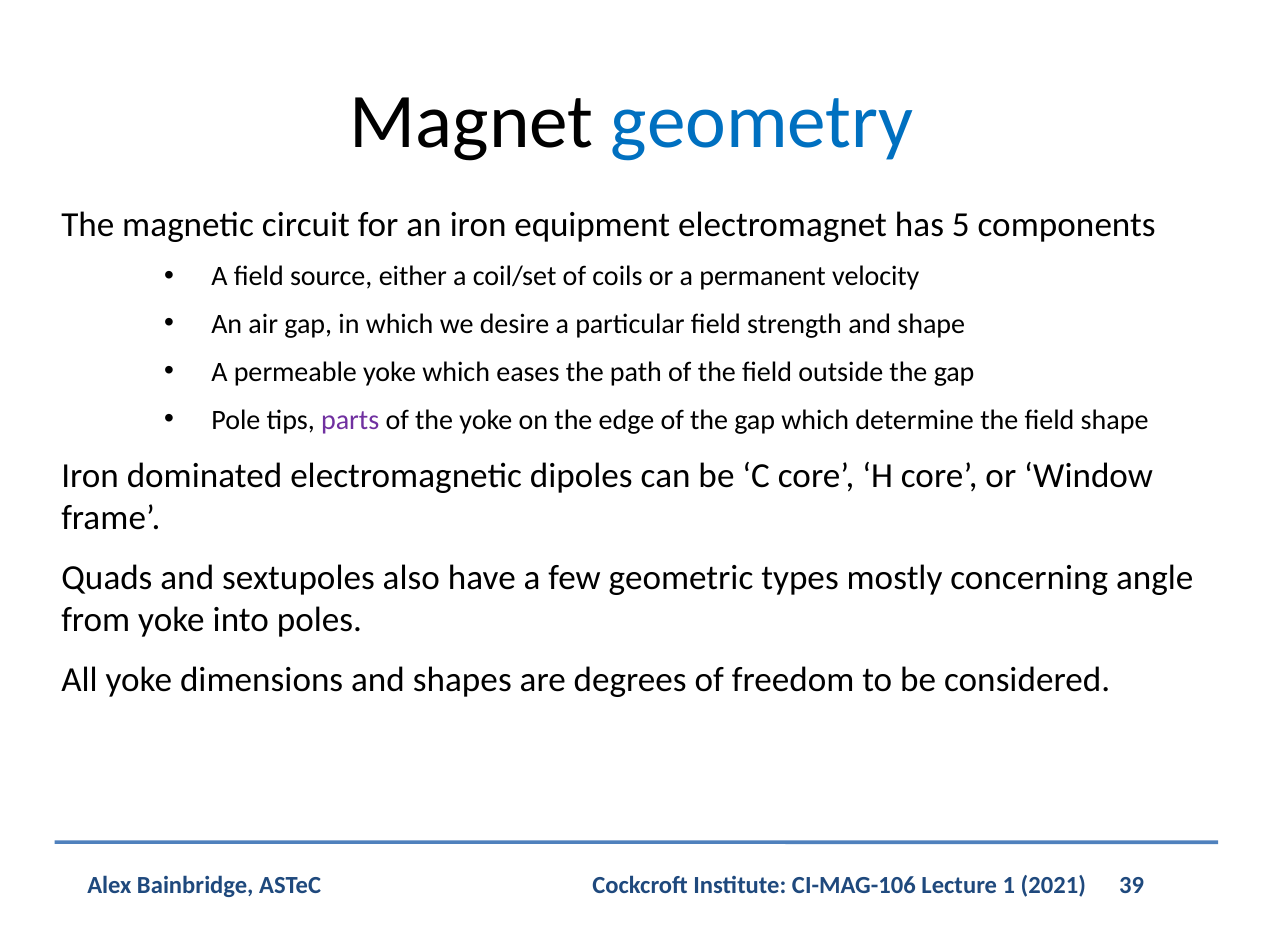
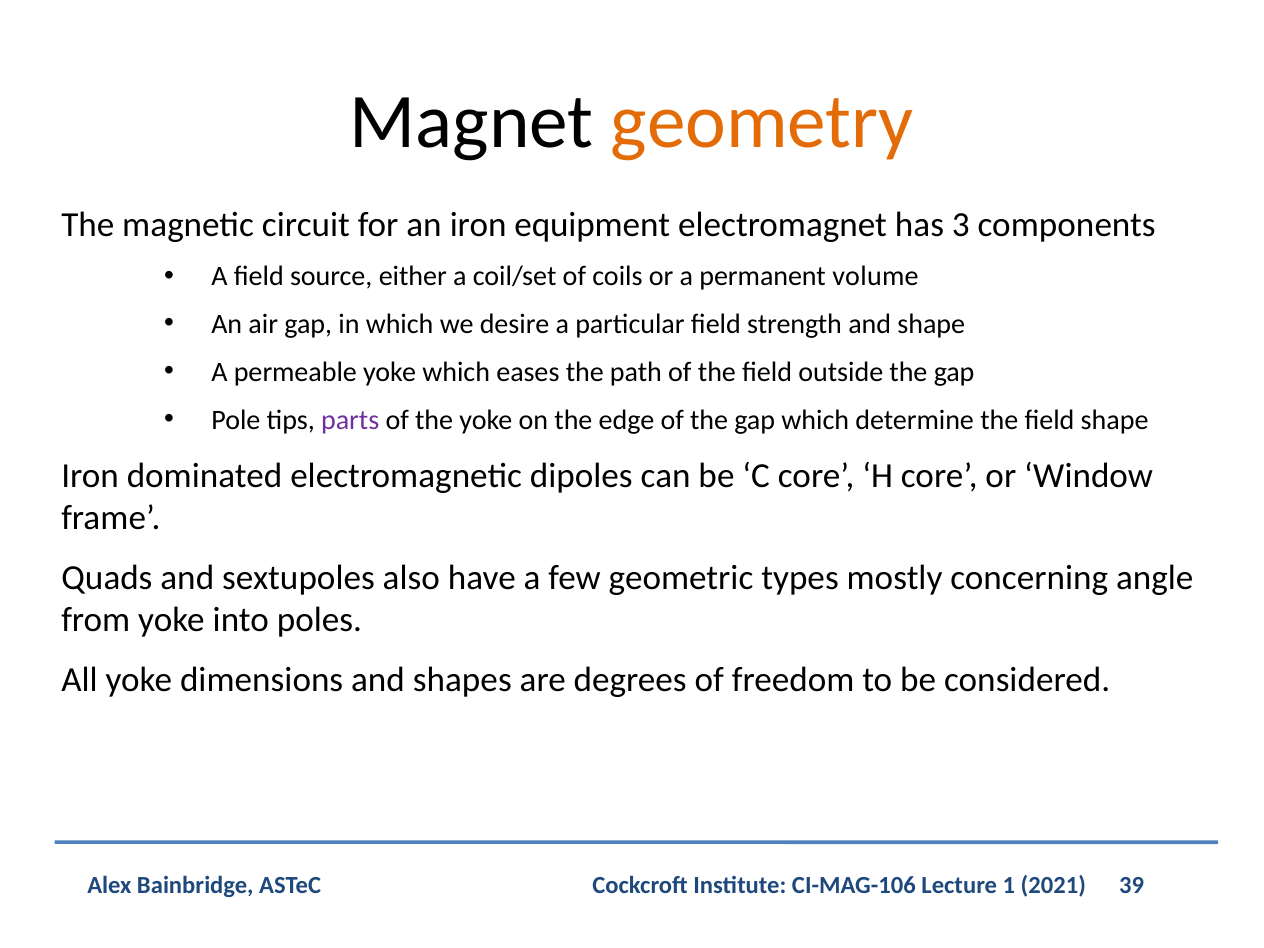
geometry colour: blue -> orange (762, 122)
5: 5 -> 3 (961, 225)
velocity: velocity -> volume (875, 277)
